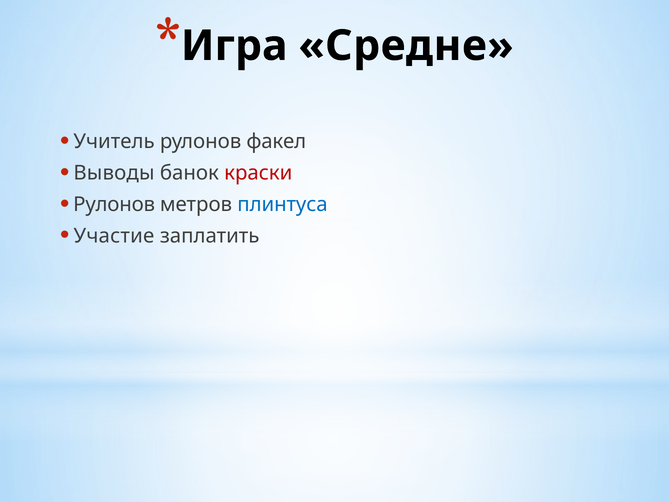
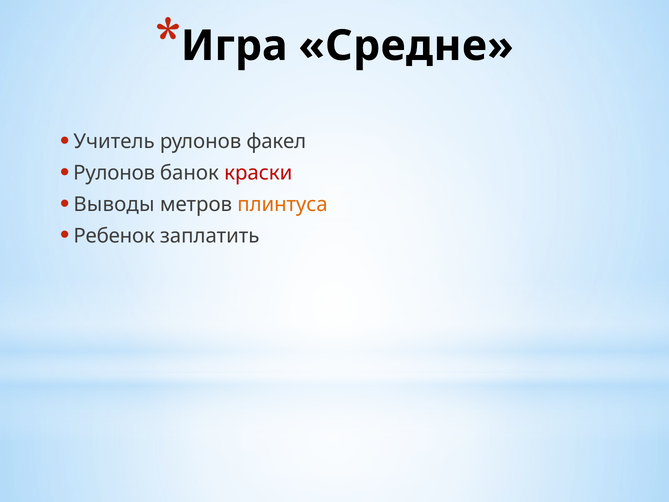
Выводы: Выводы -> Рулонов (114, 173)
Рулонов: Рулонов -> Выводы (114, 204)
плинтуса colour: blue -> orange (283, 204)
Участие: Участие -> Ребенок (114, 236)
